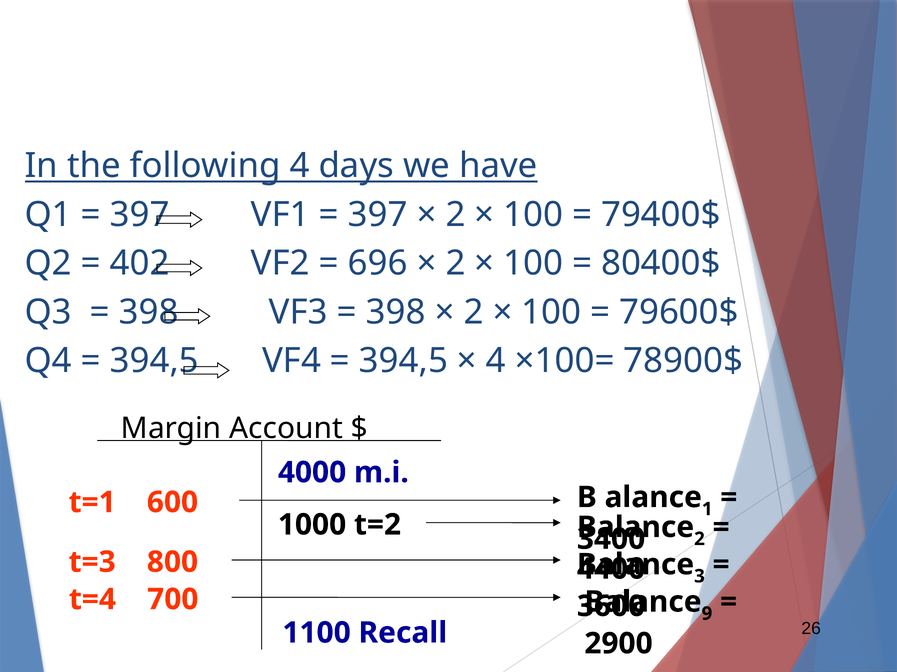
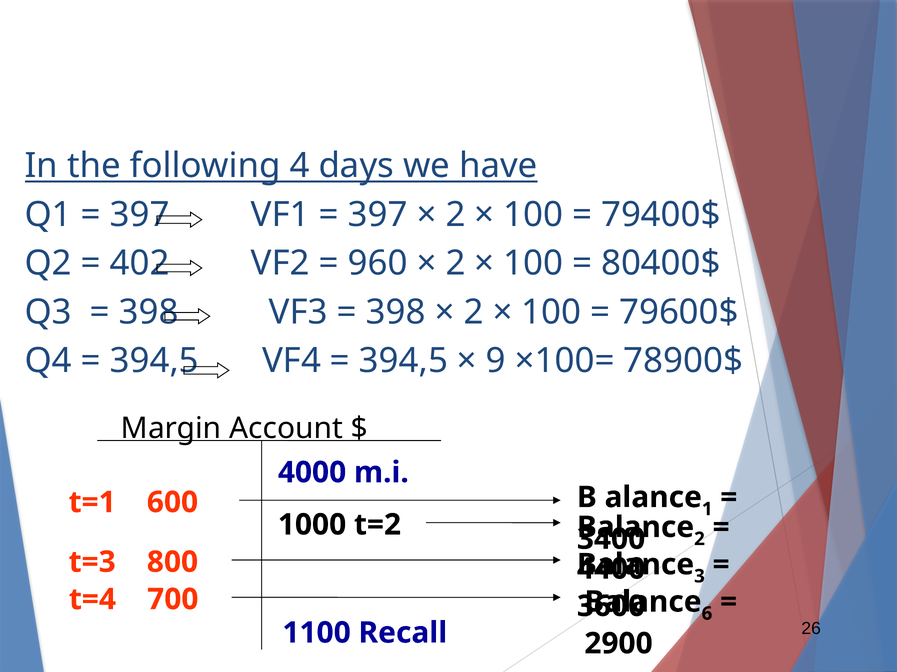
696: 696 -> 960 (378, 264)
4: 4 -> 9 (496, 361)
9: 9 -> 6 (707, 614)
